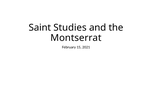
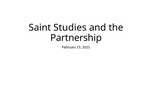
Montserrat: Montserrat -> Partnership (76, 38)
